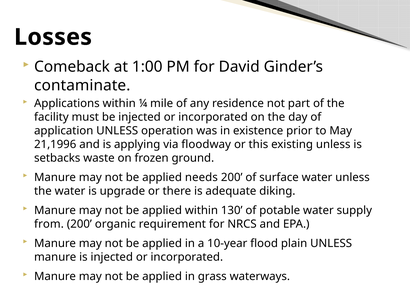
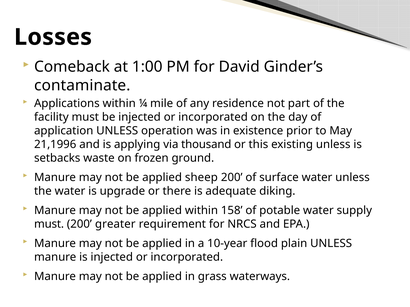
floodway: floodway -> thousand (206, 145)
needs: needs -> sheep (201, 178)
130: 130 -> 158 (232, 211)
from: from -> must (49, 224)
organic: organic -> greater (115, 224)
